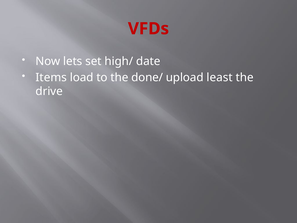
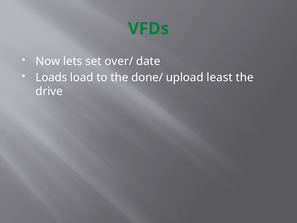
VFDs colour: red -> green (148, 29)
high/: high/ -> over/ (119, 61)
Items: Items -> Loads (51, 77)
